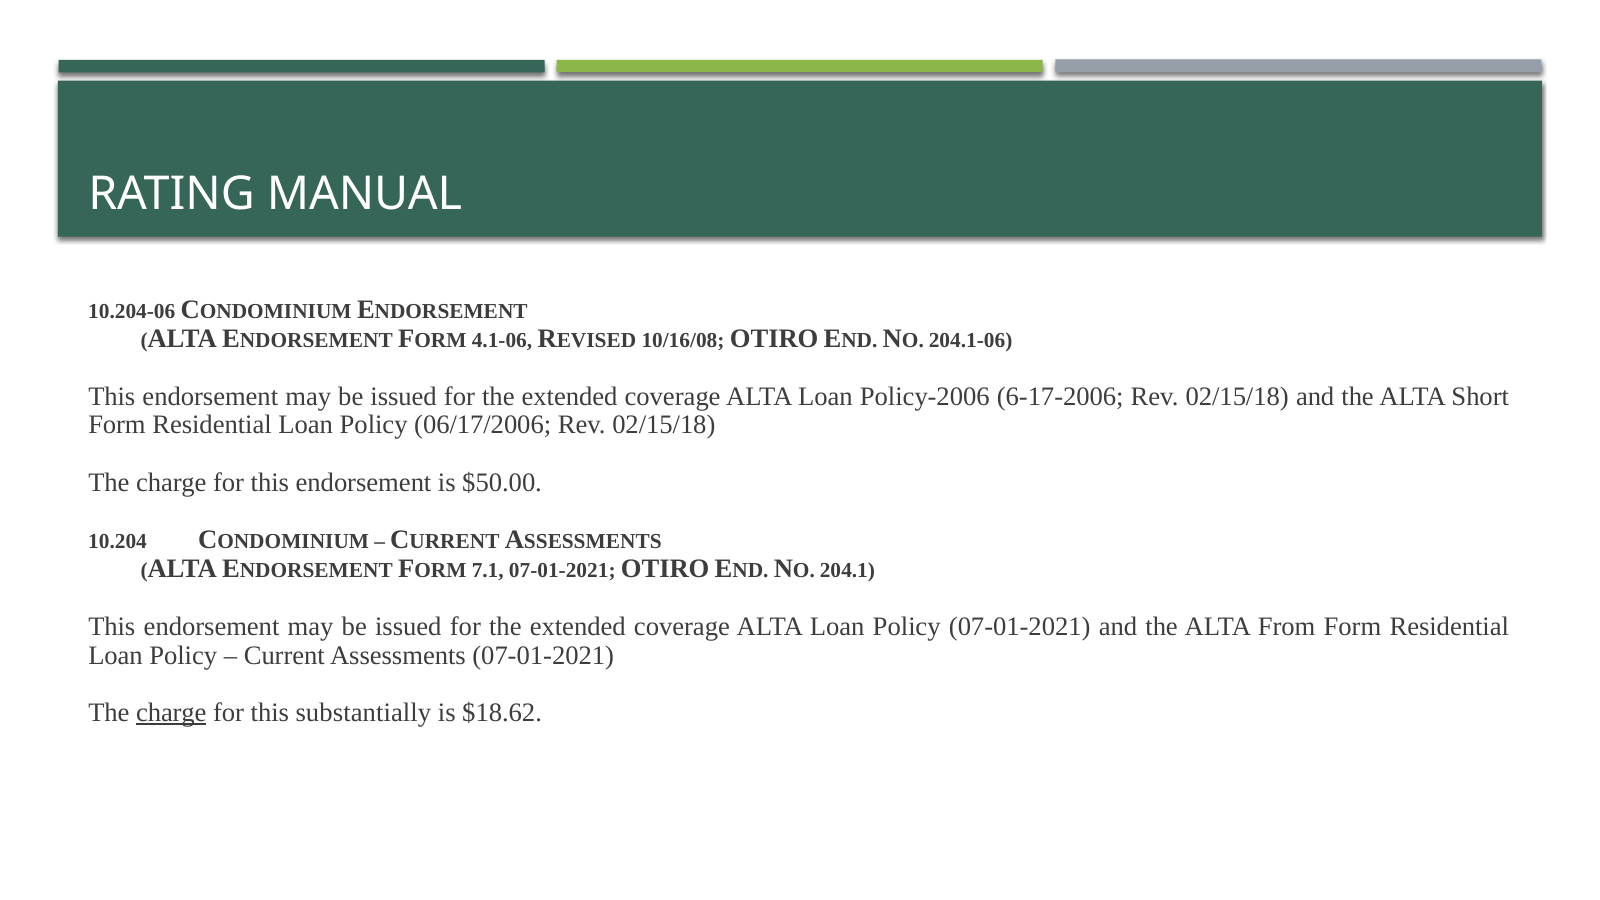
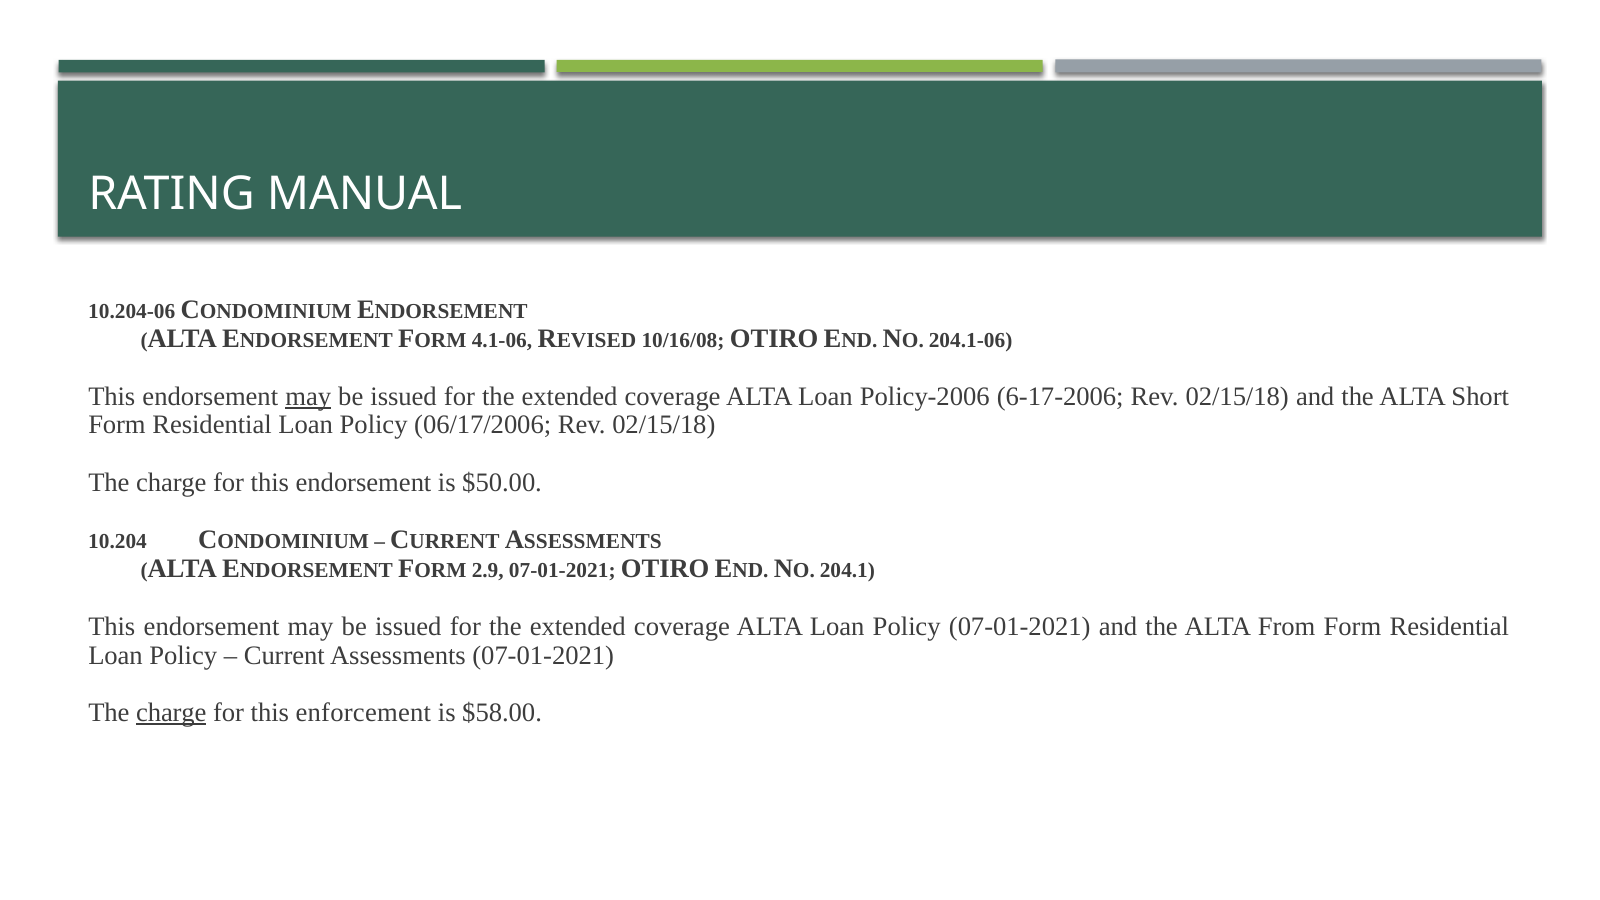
may underline: none -> present (308, 396)
7.1: 7.1 -> 2.9 (488, 571)
substantially: substantially -> enforcement (363, 713)
$18.62: $18.62 -> $58.00 (502, 713)
